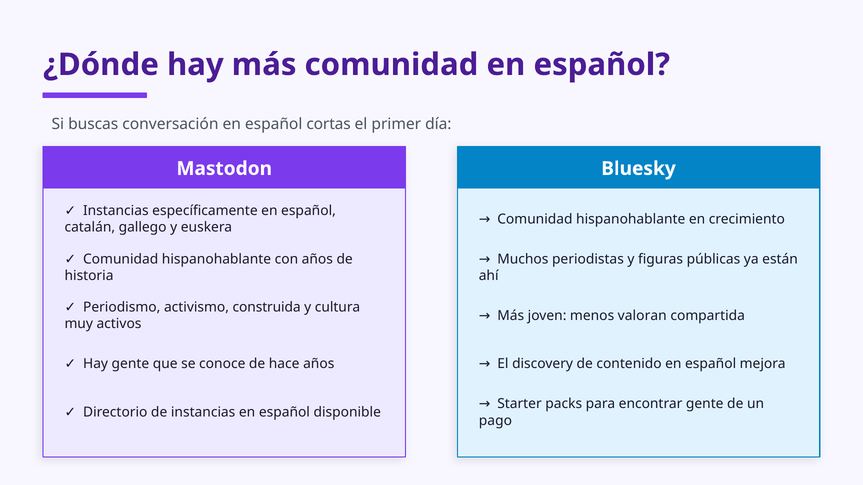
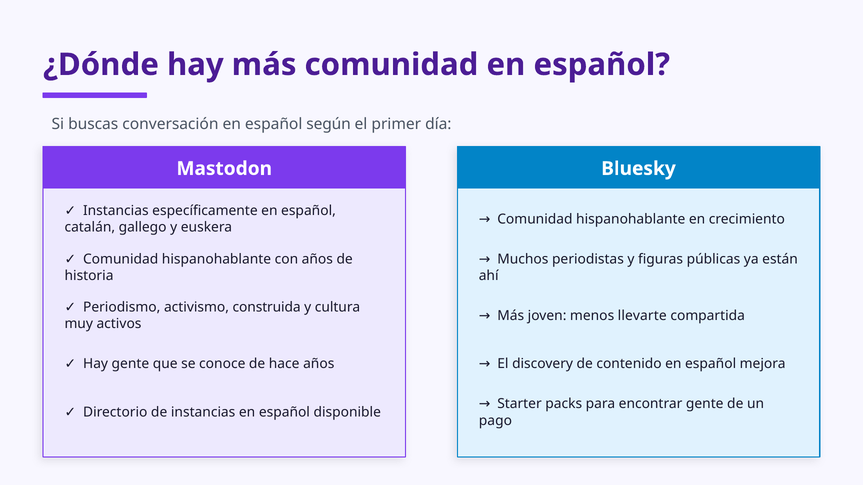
cortas: cortas -> según (329, 124)
valoran: valoran -> llevarte (642, 316)
